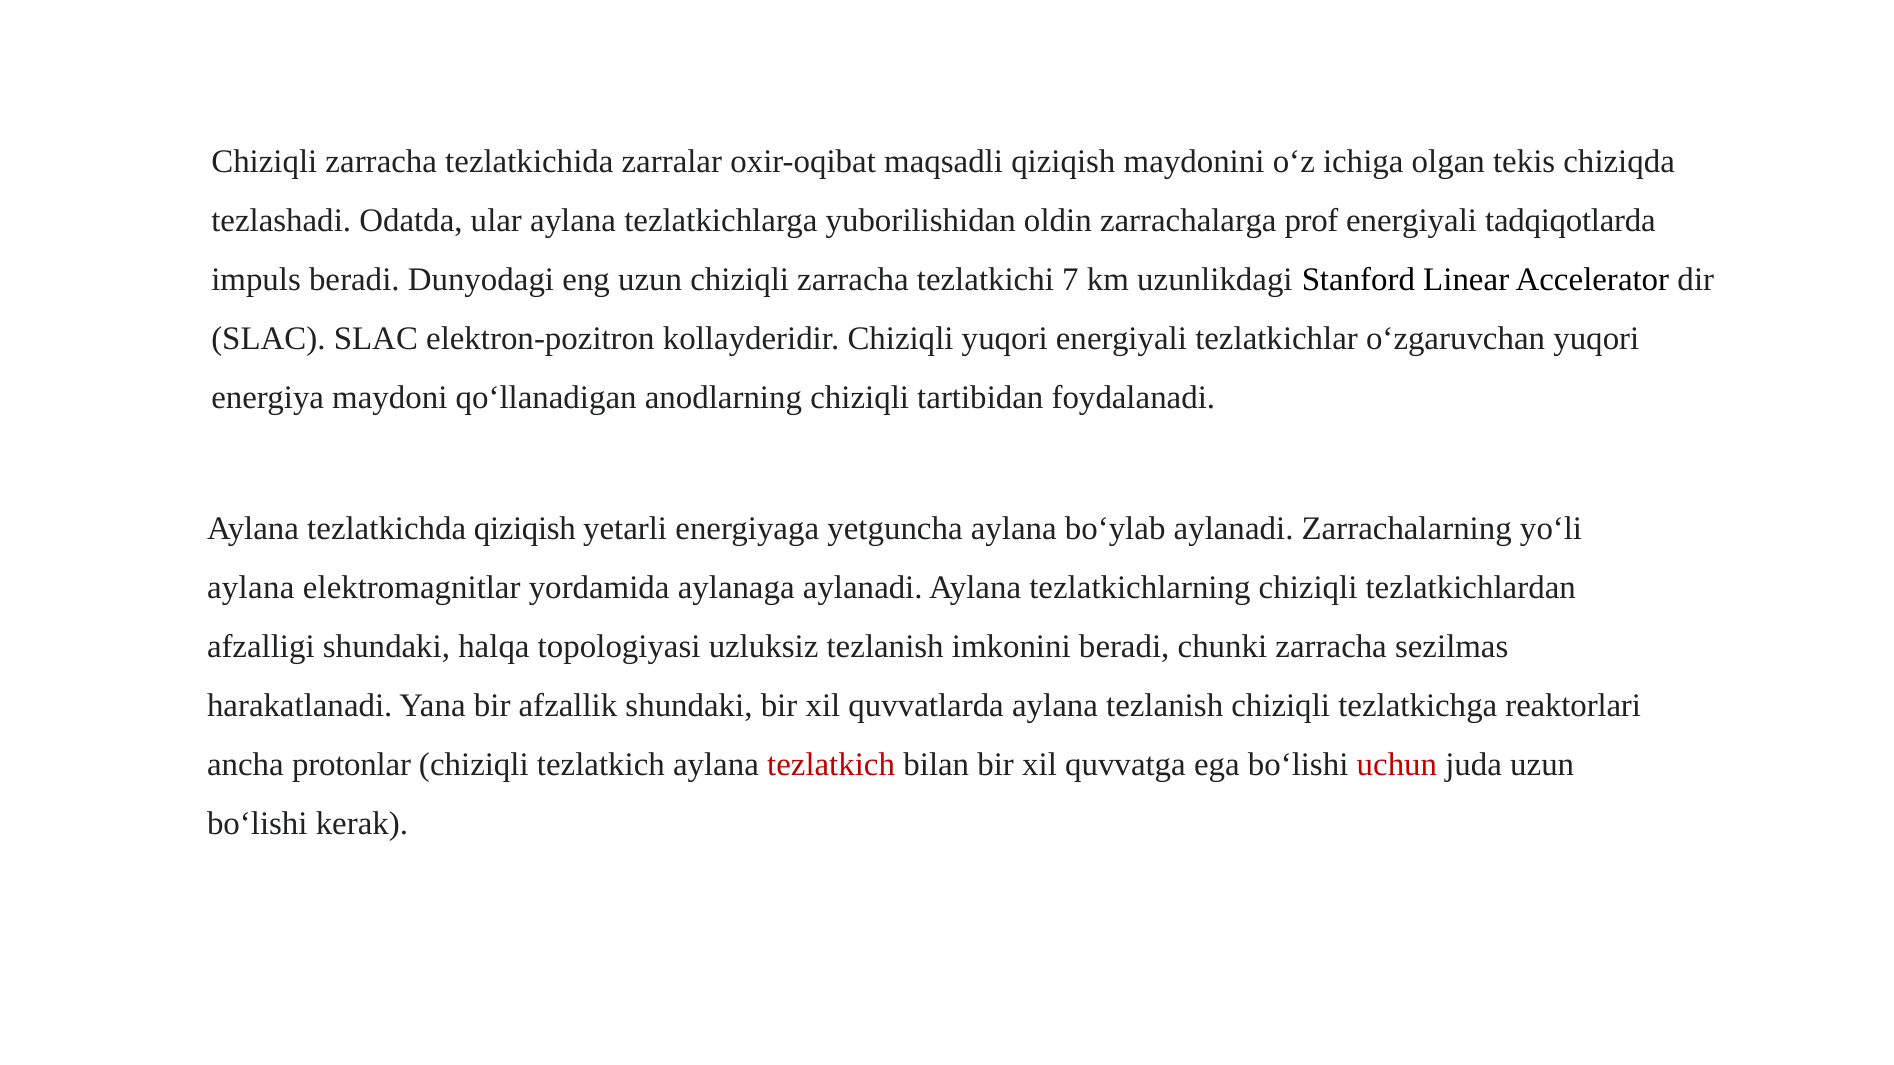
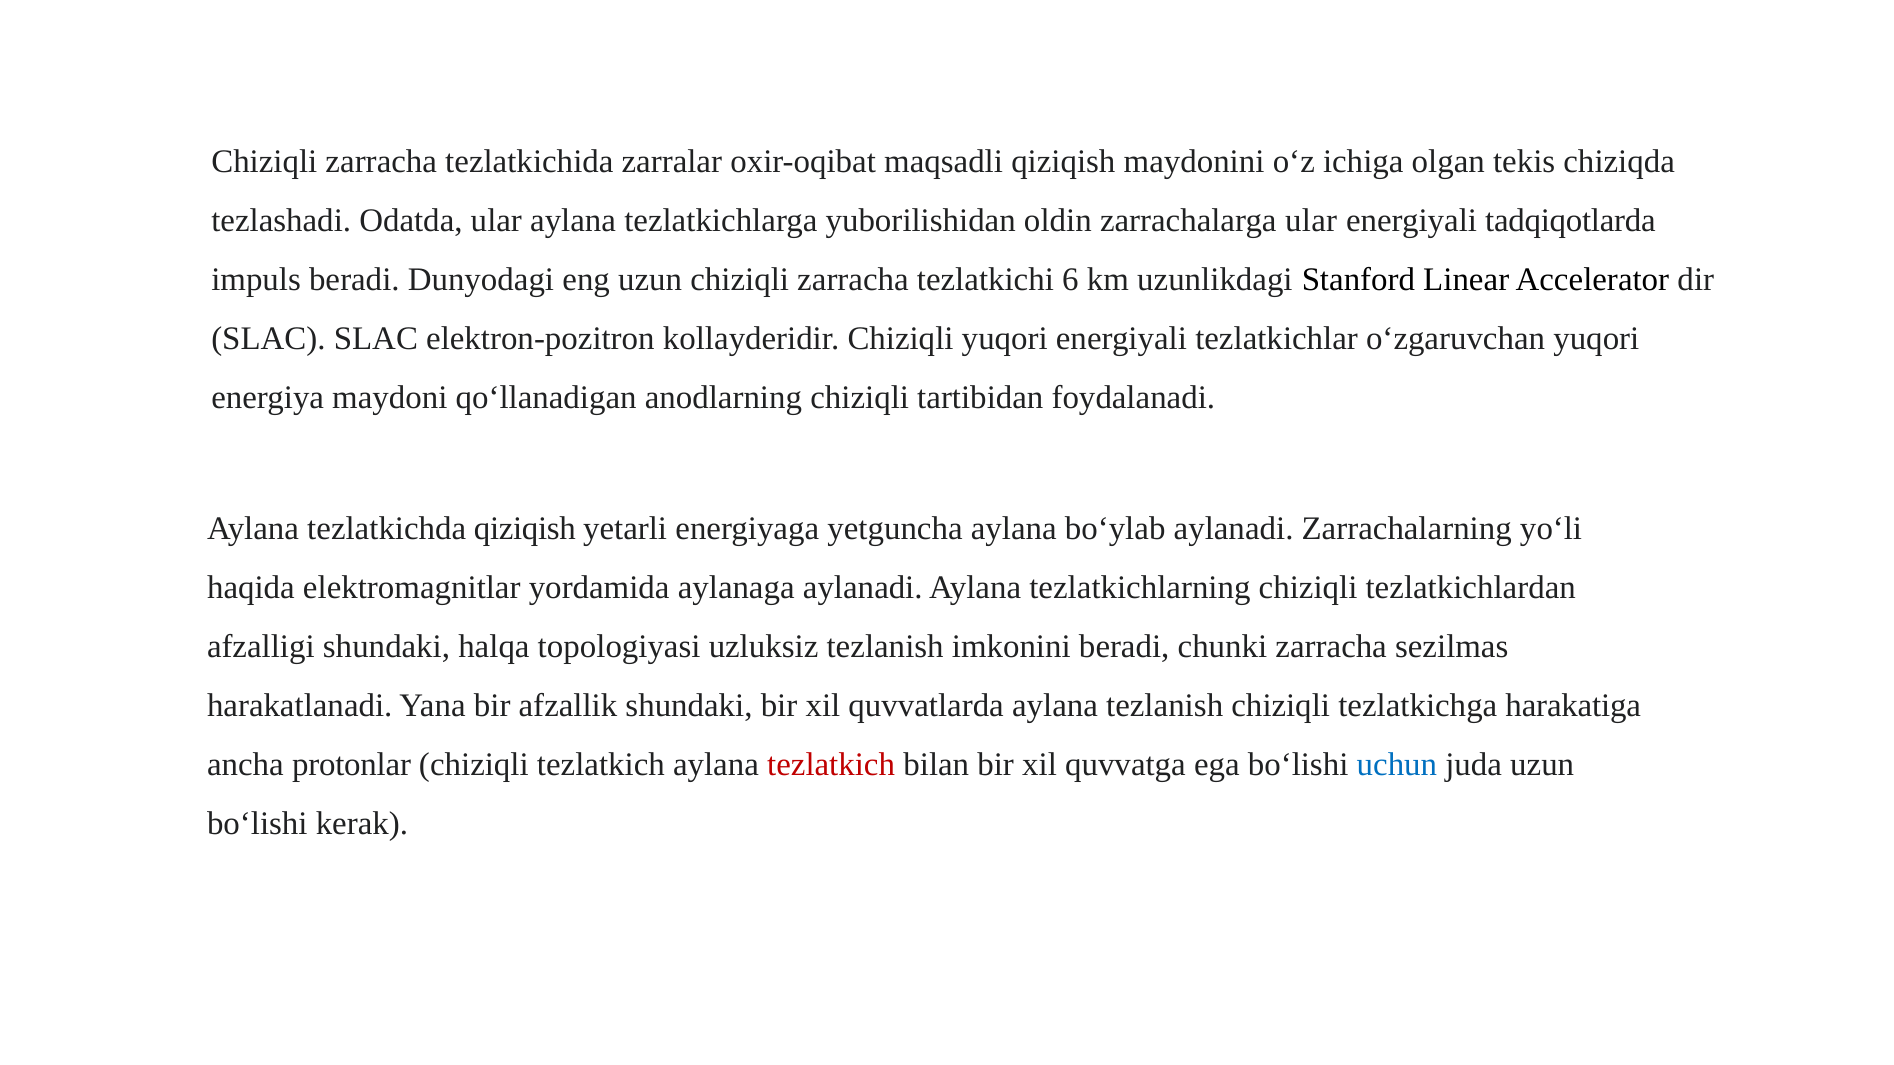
zarrachalarga prof: prof -> ular (1311, 221)
7: 7 -> 6 (1070, 280)
aylana: aylana -> haqida (251, 588)
reaktorlari: reaktorlari -> harakatiga (1573, 706)
uchun colour: red -> blue (1397, 765)
